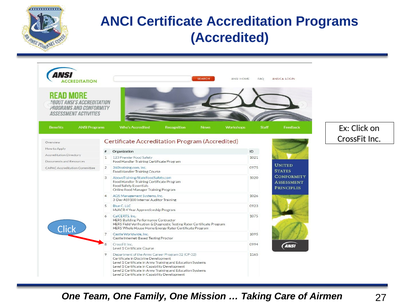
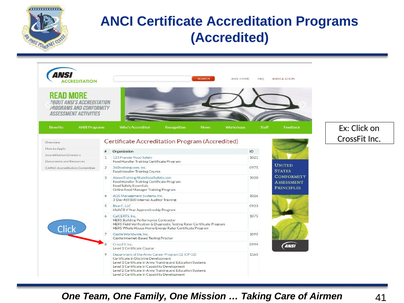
27: 27 -> 41 (381, 298)
